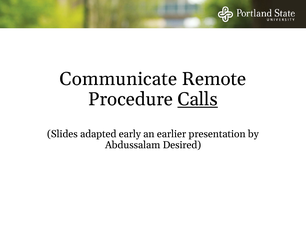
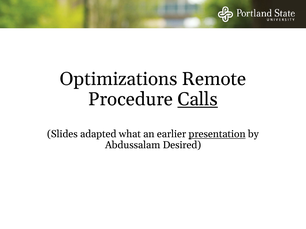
Communicate: Communicate -> Optimizations (118, 79)
early: early -> what (130, 134)
presentation underline: none -> present (217, 134)
